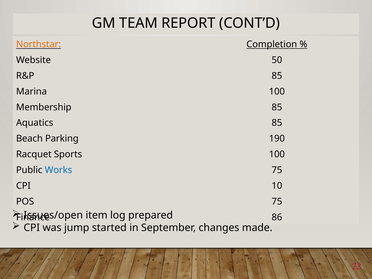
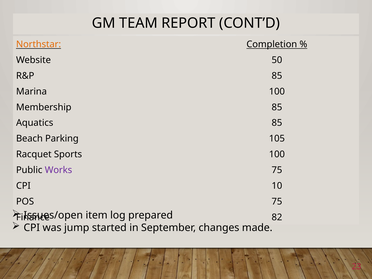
190: 190 -> 105 (277, 139)
Works colour: blue -> purple (58, 170)
86: 86 -> 82 (277, 217)
